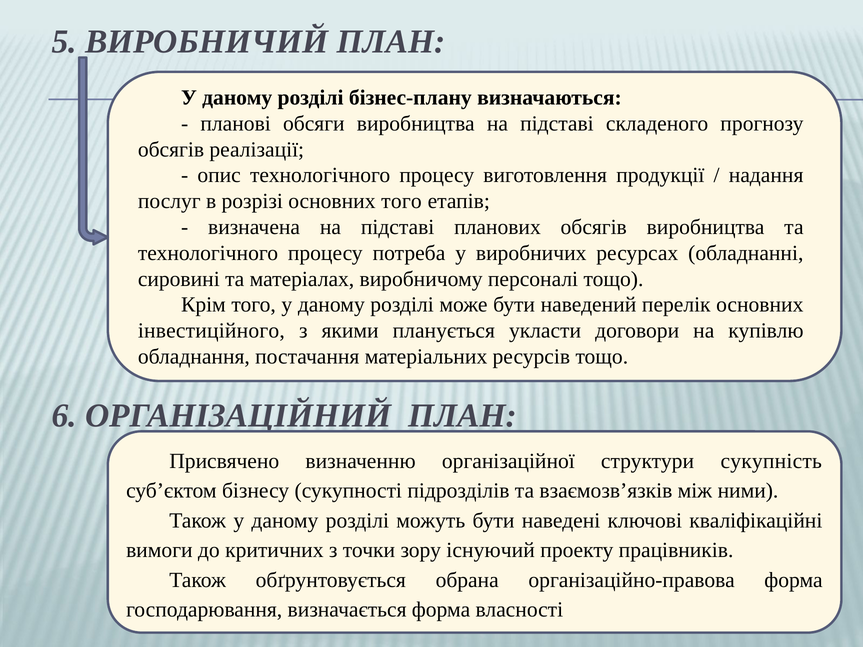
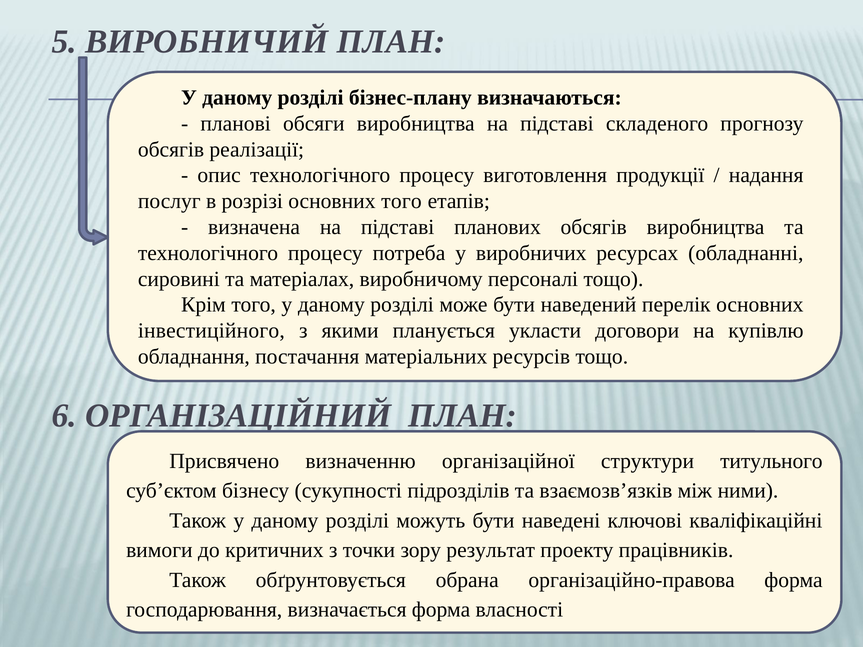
сукупність: сукупність -> титульного (771, 461)
існуючий: існуючий -> результат (491, 551)
